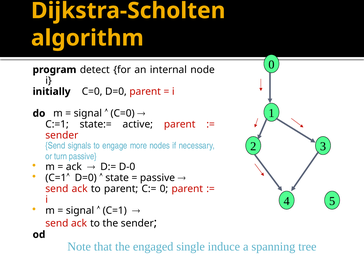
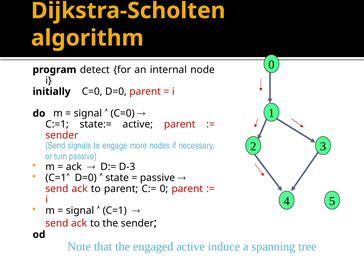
D-0: D-0 -> D-3 (127, 167)
engaged single: single -> active (191, 247)
